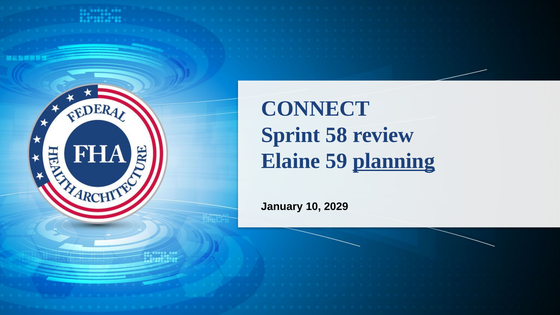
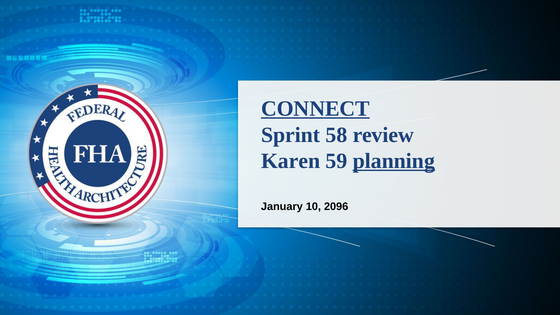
CONNECT underline: none -> present (315, 109)
Elaine: Elaine -> Karen (291, 161)
2029: 2029 -> 2096 (336, 207)
